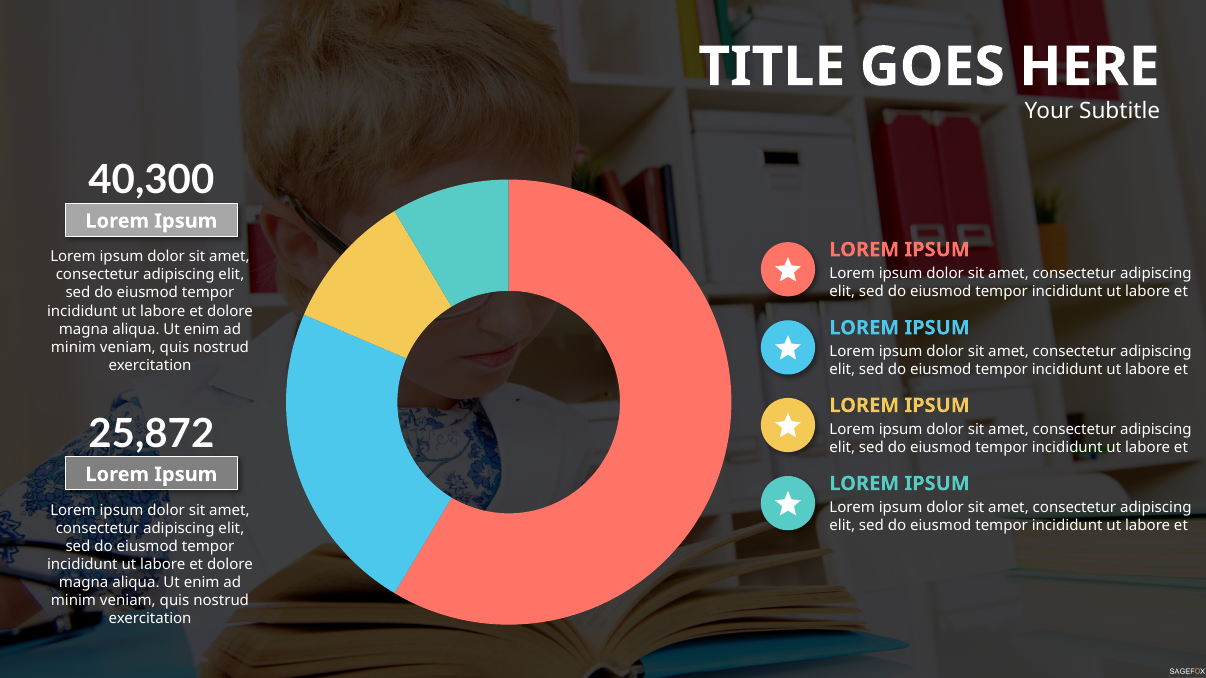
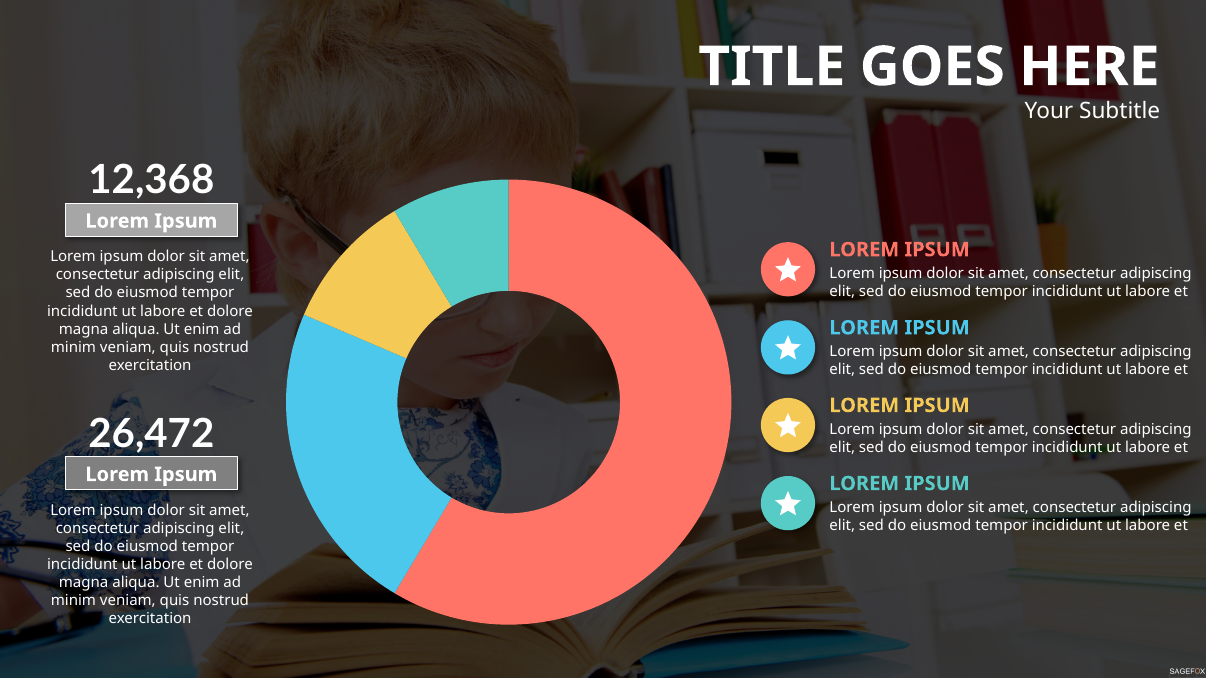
40,300: 40,300 -> 12,368 (151, 181)
25,872: 25,872 -> 26,472 (151, 434)
